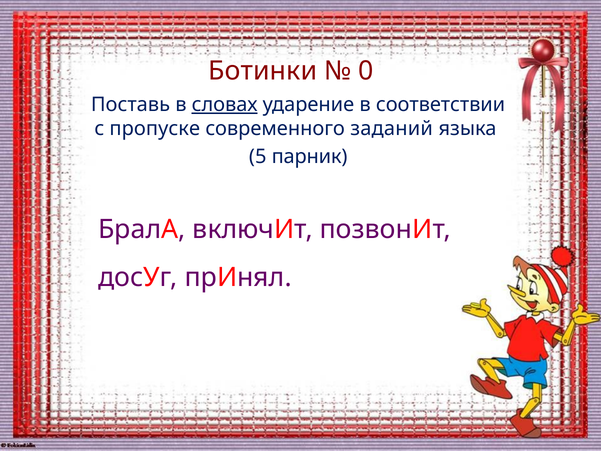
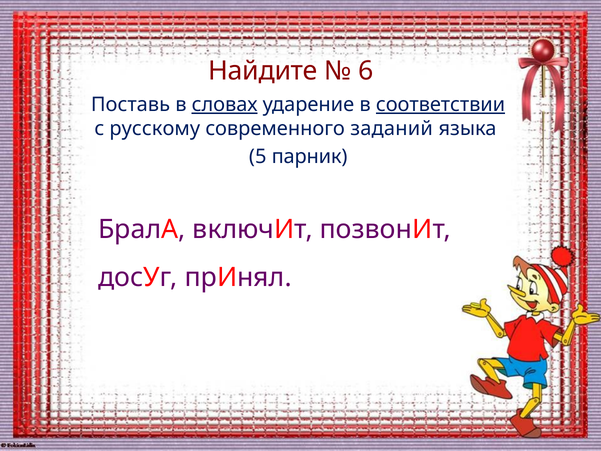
Ботинки: Ботинки -> Найдите (263, 71)
0: 0 -> 6 (366, 71)
соответствии underline: none -> present (441, 105)
пропуске: пропуске -> русскому (155, 129)
